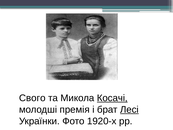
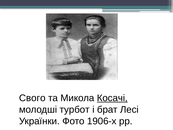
премія: премія -> турбот (75, 109)
Лесі underline: present -> none (129, 109)
1920-х: 1920-х -> 1906-х (102, 121)
